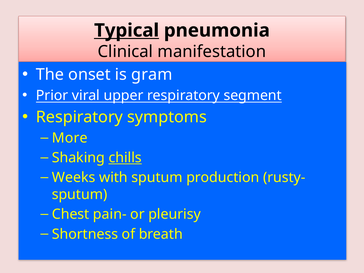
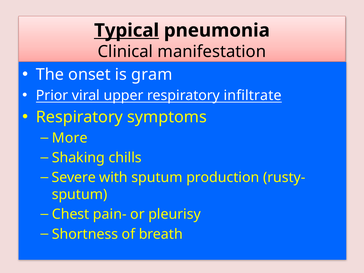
segment: segment -> infiltrate (253, 96)
chills underline: present -> none (125, 158)
Weeks: Weeks -> Severe (74, 178)
